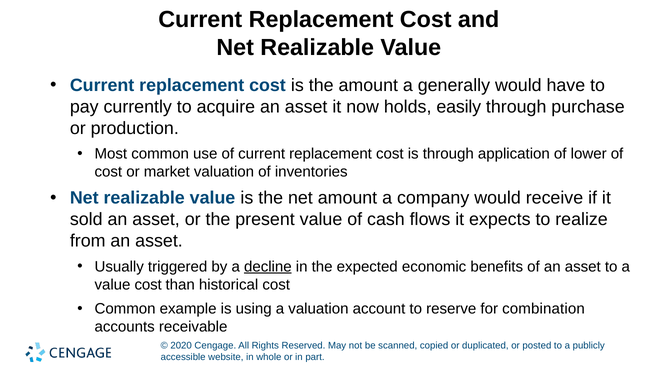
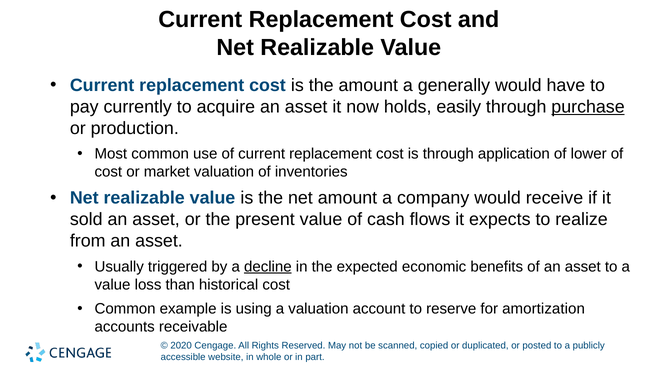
purchase underline: none -> present (588, 107)
value cost: cost -> loss (148, 285)
combination: combination -> amortization (544, 309)
